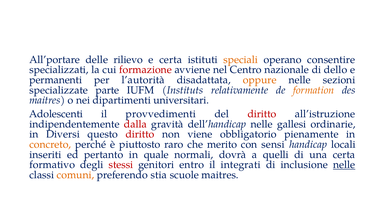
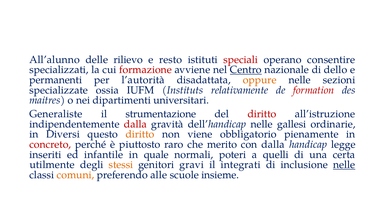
All’portare: All’portare -> All’alunno (55, 59)
e certa: certa -> resto (171, 59)
speciali colour: orange -> red (241, 59)
Centro underline: none -> present (246, 70)
parte: parte -> ossia (107, 90)
formation colour: orange -> red (314, 90)
Adolescenti: Adolescenti -> Generaliste (56, 114)
provvedimenti: provvedimenti -> strumentazione (161, 114)
diritto colour: red -> orange (140, 134)
concreto colour: orange -> red (50, 144)
con sensi: sensi -> dalla (273, 144)
locali: locali -> legge (343, 144)
pertanto: pertanto -> infantile (104, 154)
dovrà: dovrà -> poteri (233, 154)
formativo: formativo -> utilmente (52, 164)
stessi colour: red -> orange (121, 164)
entro: entro -> gravi (192, 164)
stia: stia -> alle (159, 175)
scuole maitres: maitres -> insieme (220, 175)
